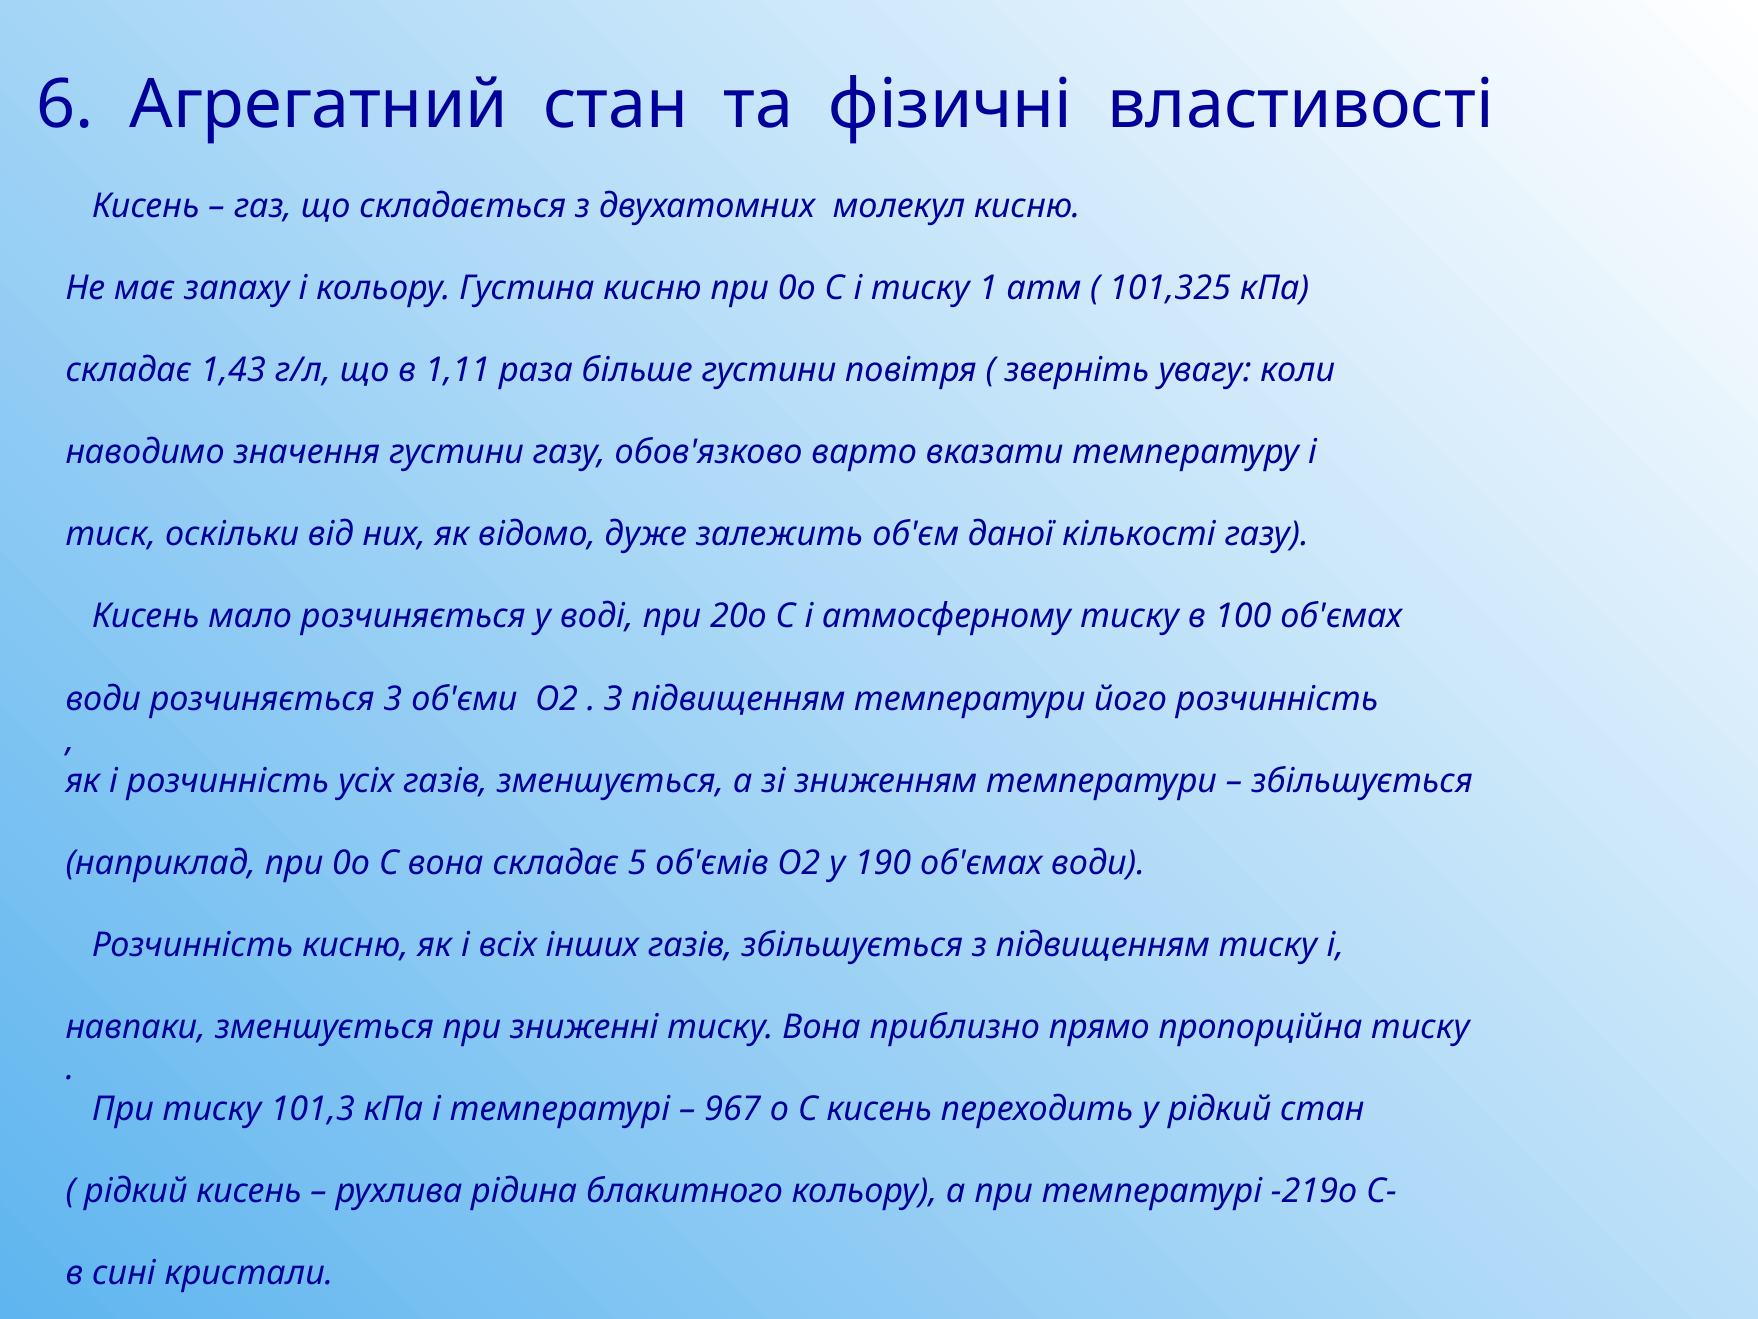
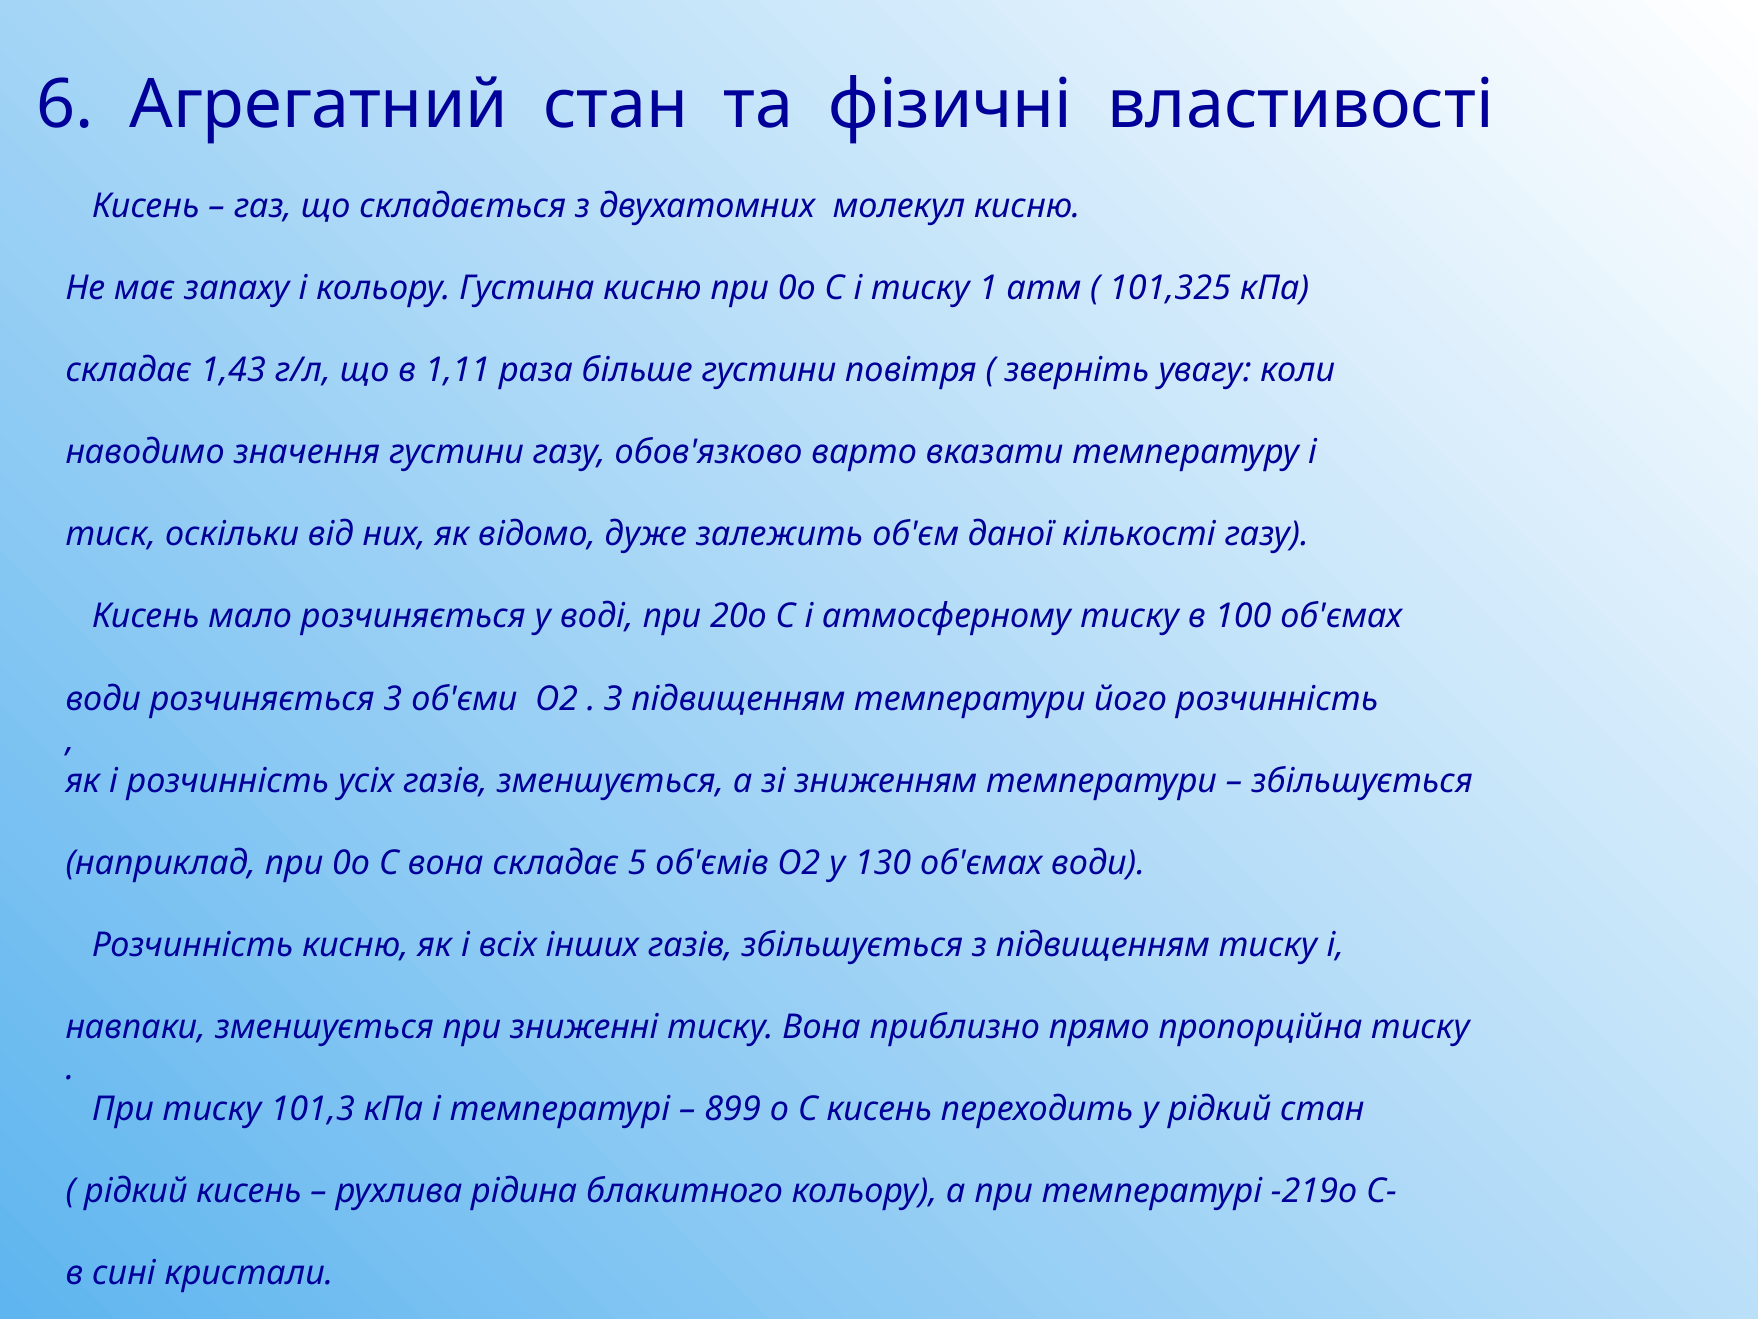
190: 190 -> 130 (883, 863)
967: 967 -> 899 (733, 1109)
